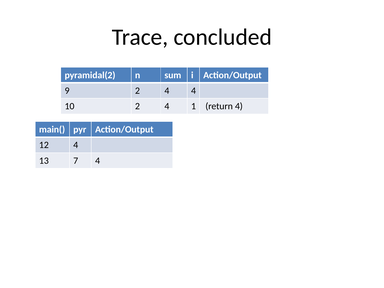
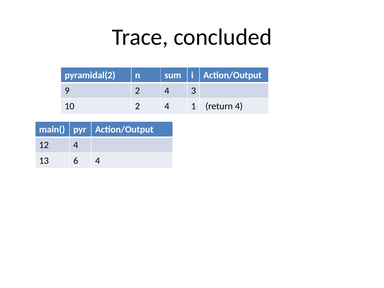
4 4: 4 -> 3 (194, 91)
7: 7 -> 6 (76, 161)
